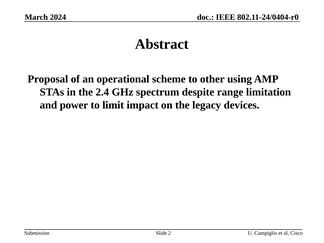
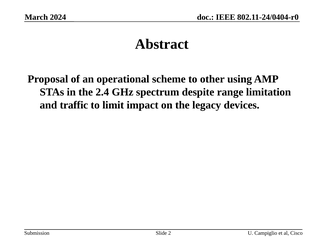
power: power -> traffic (74, 105)
